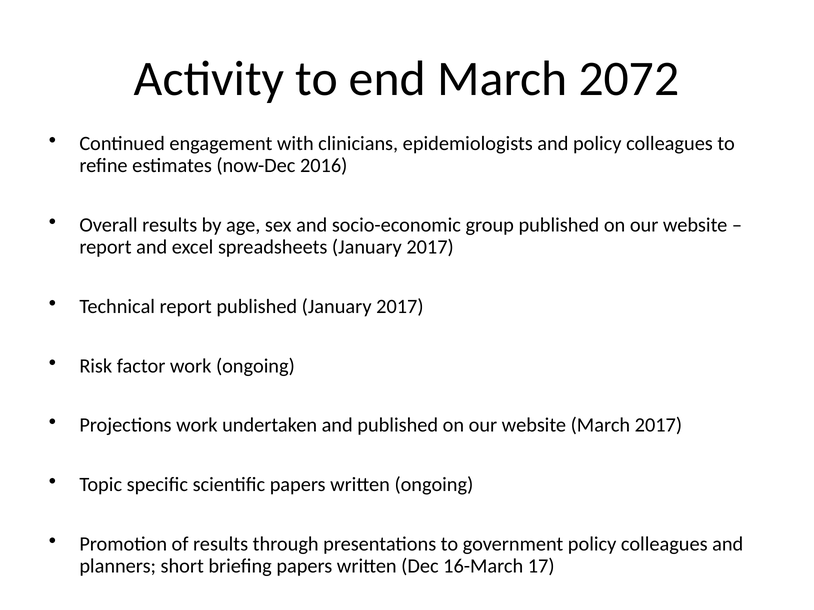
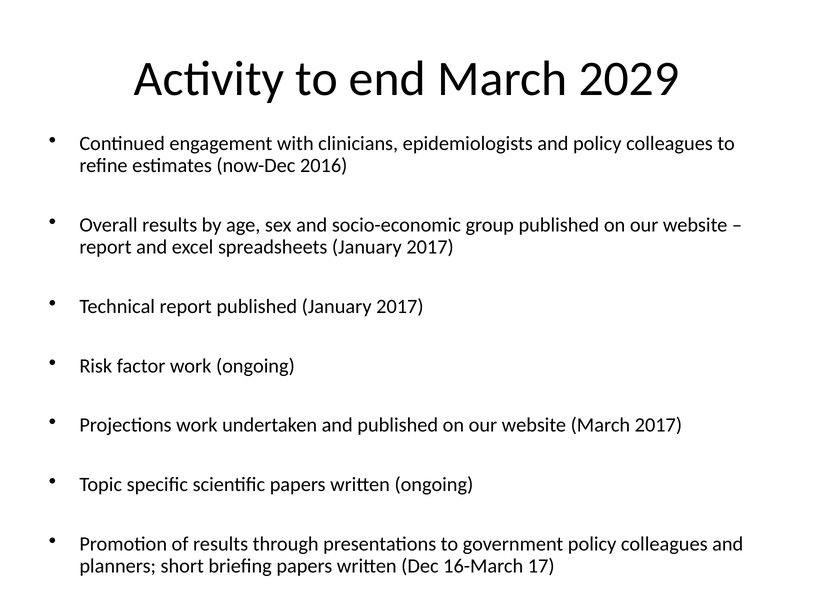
2072: 2072 -> 2029 (629, 79)
